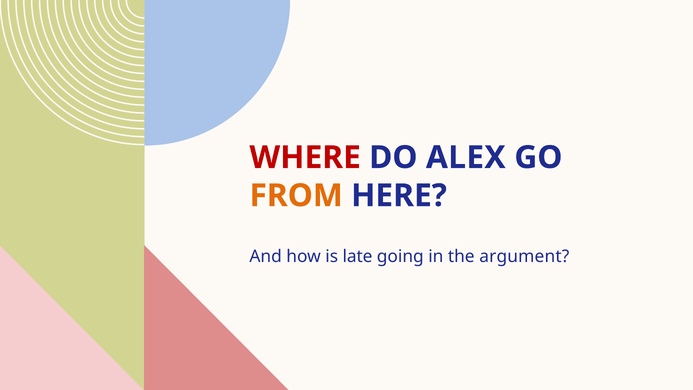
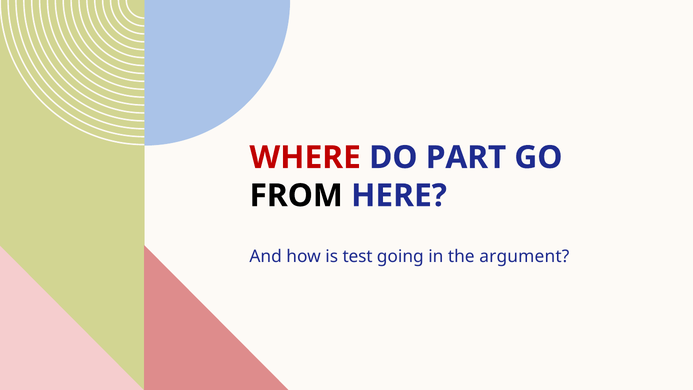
ALEX: ALEX -> PART (466, 157)
FROM colour: orange -> black (296, 196)
late: late -> test (358, 257)
